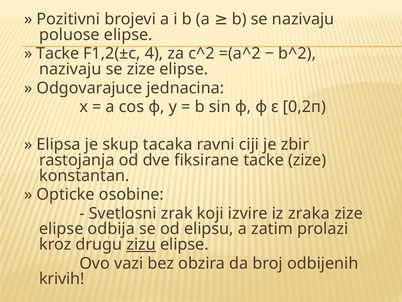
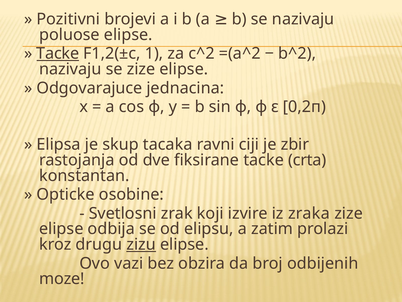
Tacke underline: none -> present (58, 54)
4: 4 -> 1 (154, 54)
tacke zize: zize -> crta (307, 160)
krivih: krivih -> moze (62, 278)
